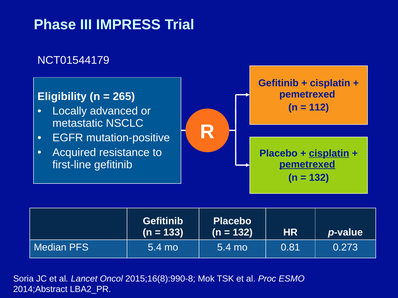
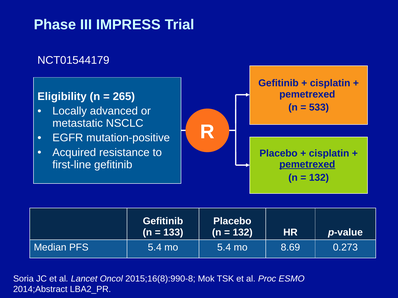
112: 112 -> 533 (319, 108)
cisplatin underline: present -> none (329, 154)
0.81: 0.81 -> 8.69 (290, 248)
